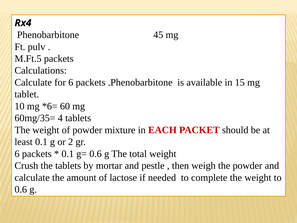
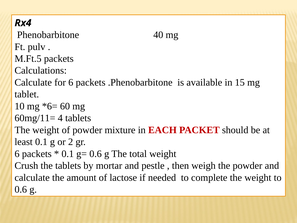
45: 45 -> 40 (158, 35)
60mg/35=: 60mg/35= -> 60mg/11= (35, 118)
